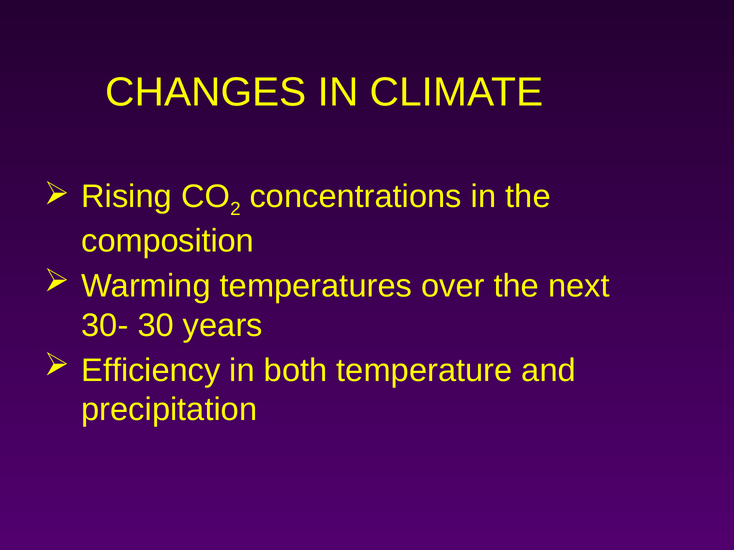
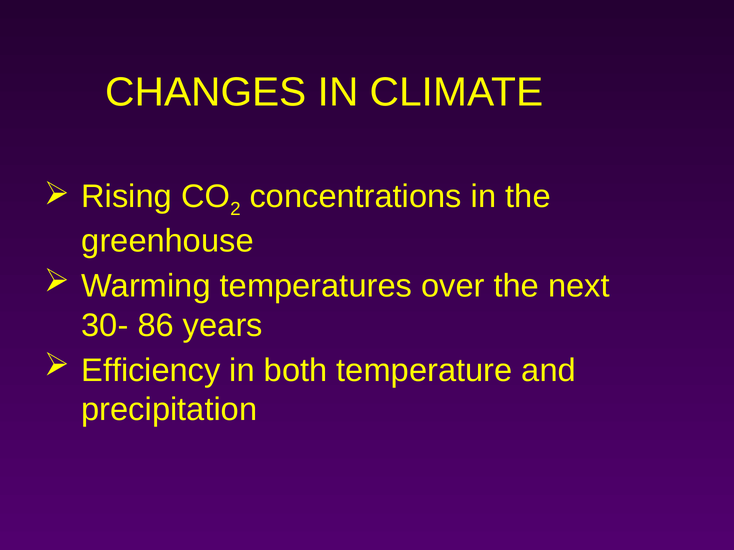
composition: composition -> greenhouse (168, 241)
30: 30 -> 86 (156, 326)
